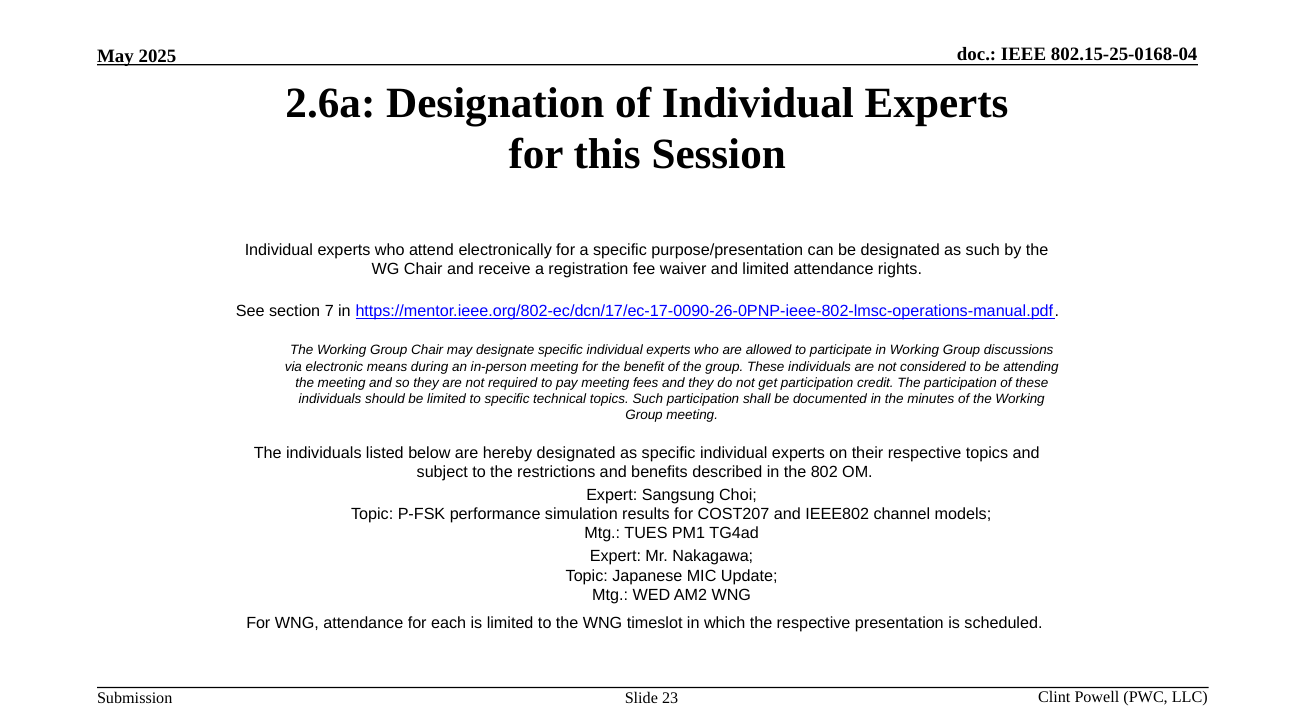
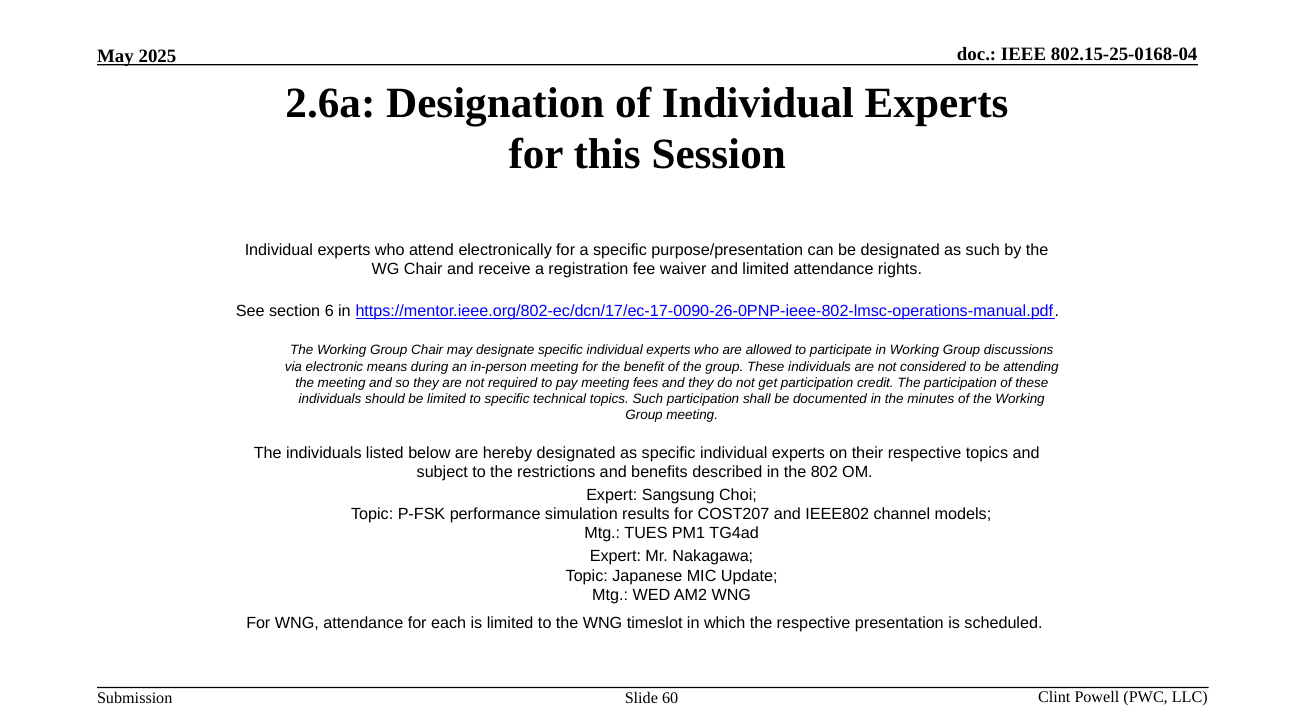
7: 7 -> 6 (329, 311)
23: 23 -> 60 (670, 699)
